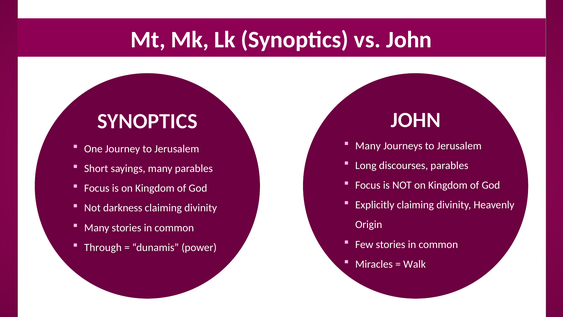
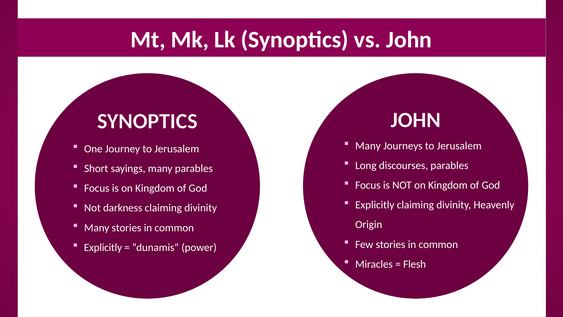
Through: Through -> Explicitly (103, 247)
Walk: Walk -> Flesh (415, 264)
